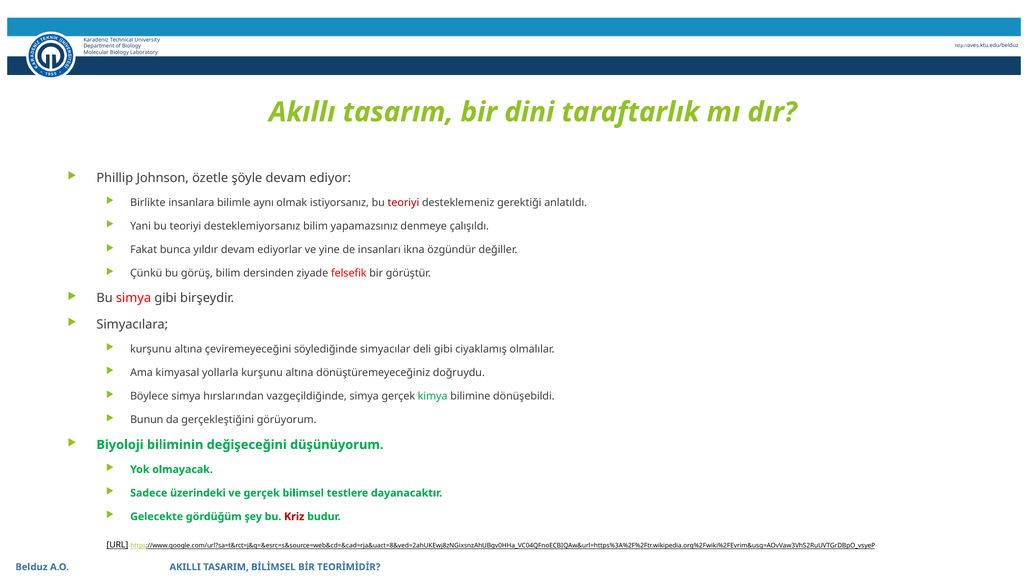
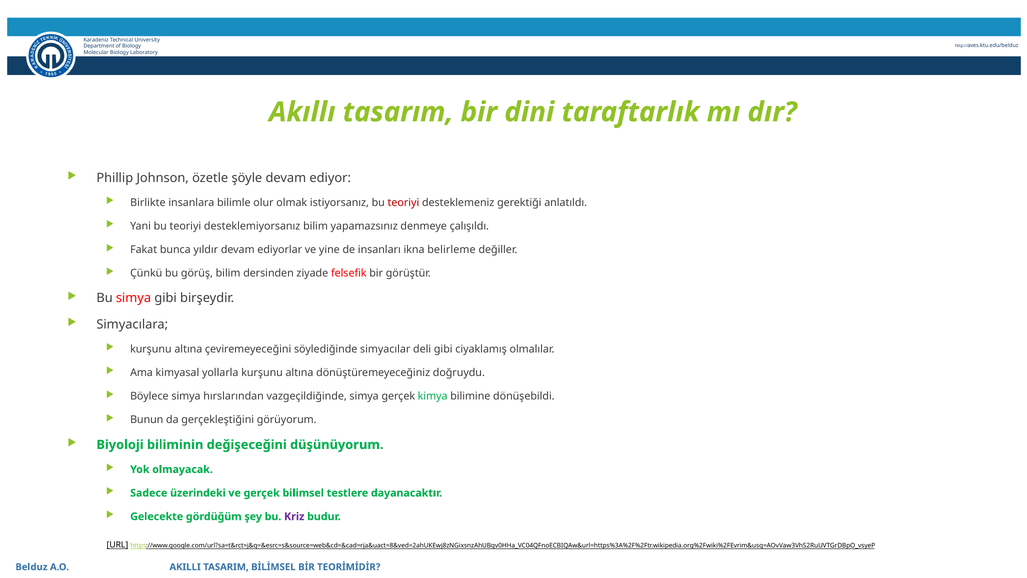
aynı: aynı -> olur (263, 202)
özgündür: özgündür -> belirleme (451, 249)
Kriz colour: red -> purple (294, 516)
